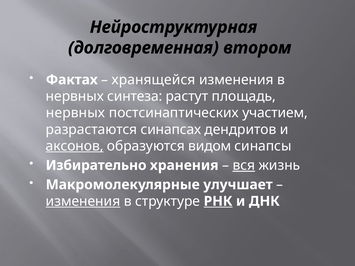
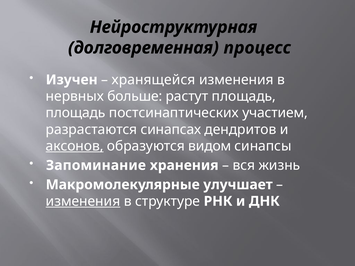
втором: втором -> процесс (257, 48)
Фактах: Фактах -> Изучен (72, 80)
синтеза: синтеза -> больше (135, 96)
нервных: нервных -> площадь (76, 113)
Избирательно: Избирательно -> Запоминание (96, 165)
вся underline: present -> none (244, 165)
РНК underline: present -> none (218, 201)
